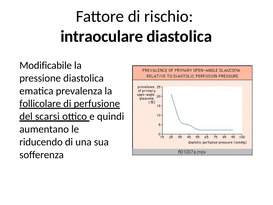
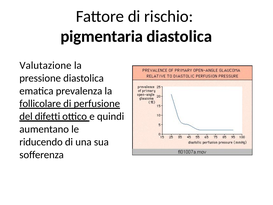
intraoculare: intraoculare -> pigmentaria (102, 36)
Modificabile: Modificabile -> Valutazione (45, 65)
scarsi: scarsi -> difetti (48, 116)
